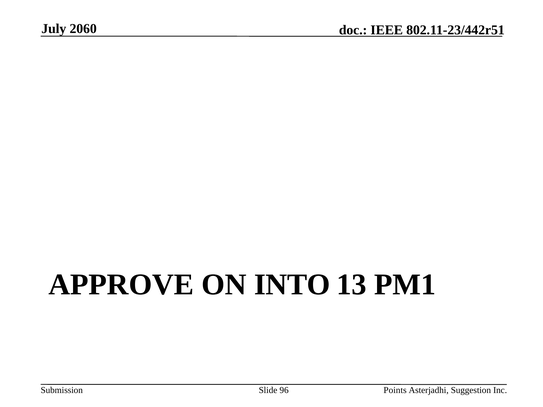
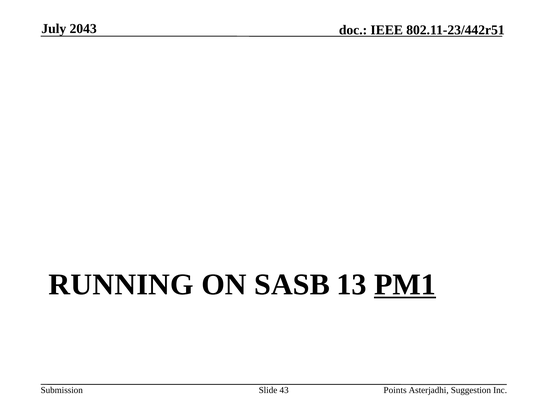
2060: 2060 -> 2043 (83, 29)
APPROVE: APPROVE -> RUNNING (121, 285)
INTO: INTO -> SASB (292, 285)
PM1 underline: none -> present (405, 285)
96: 96 -> 43 (284, 391)
